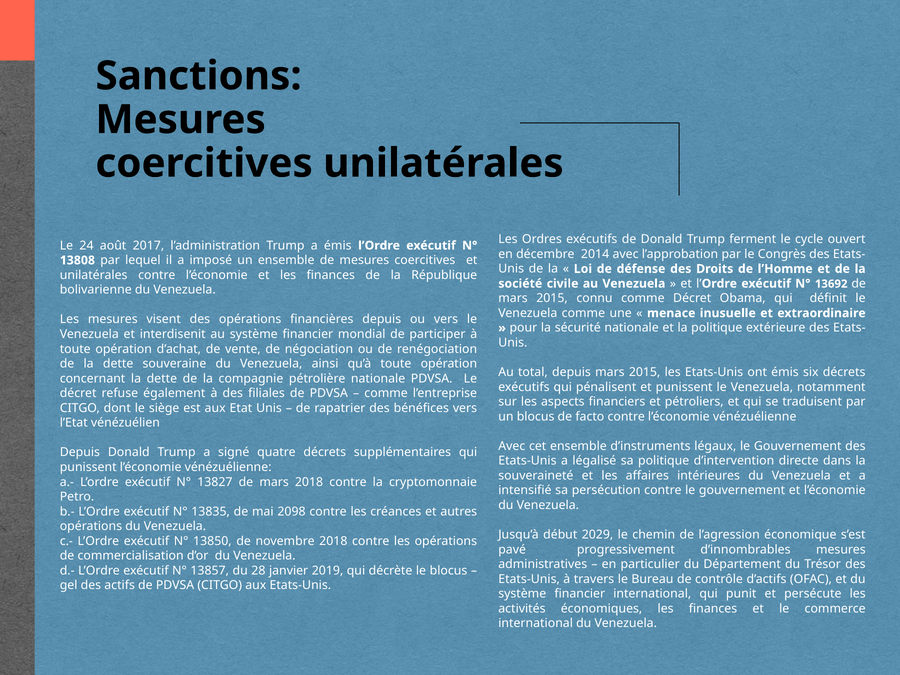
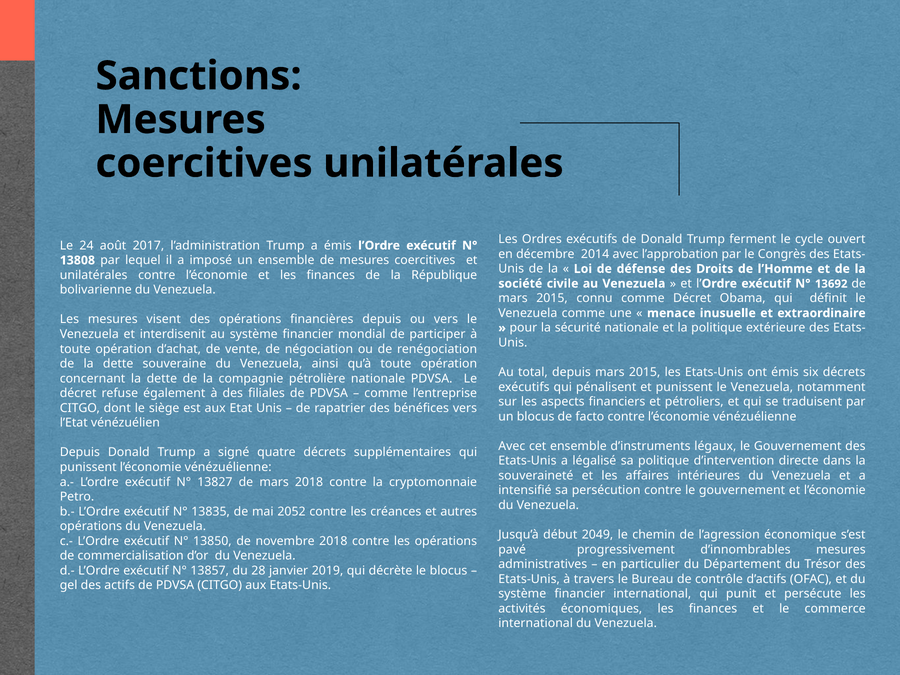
2098: 2098 -> 2052 (292, 511)
2029: 2029 -> 2049 (598, 535)
